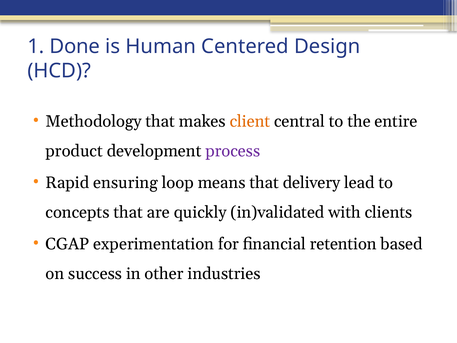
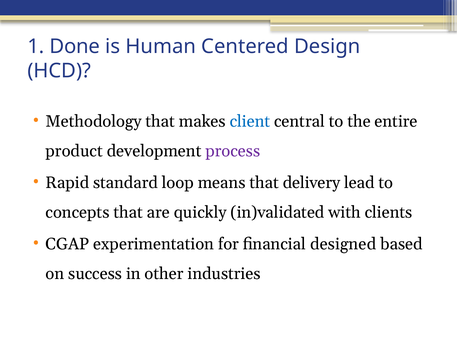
client colour: orange -> blue (250, 121)
ensuring: ensuring -> standard (126, 182)
retention: retention -> designed (343, 244)
